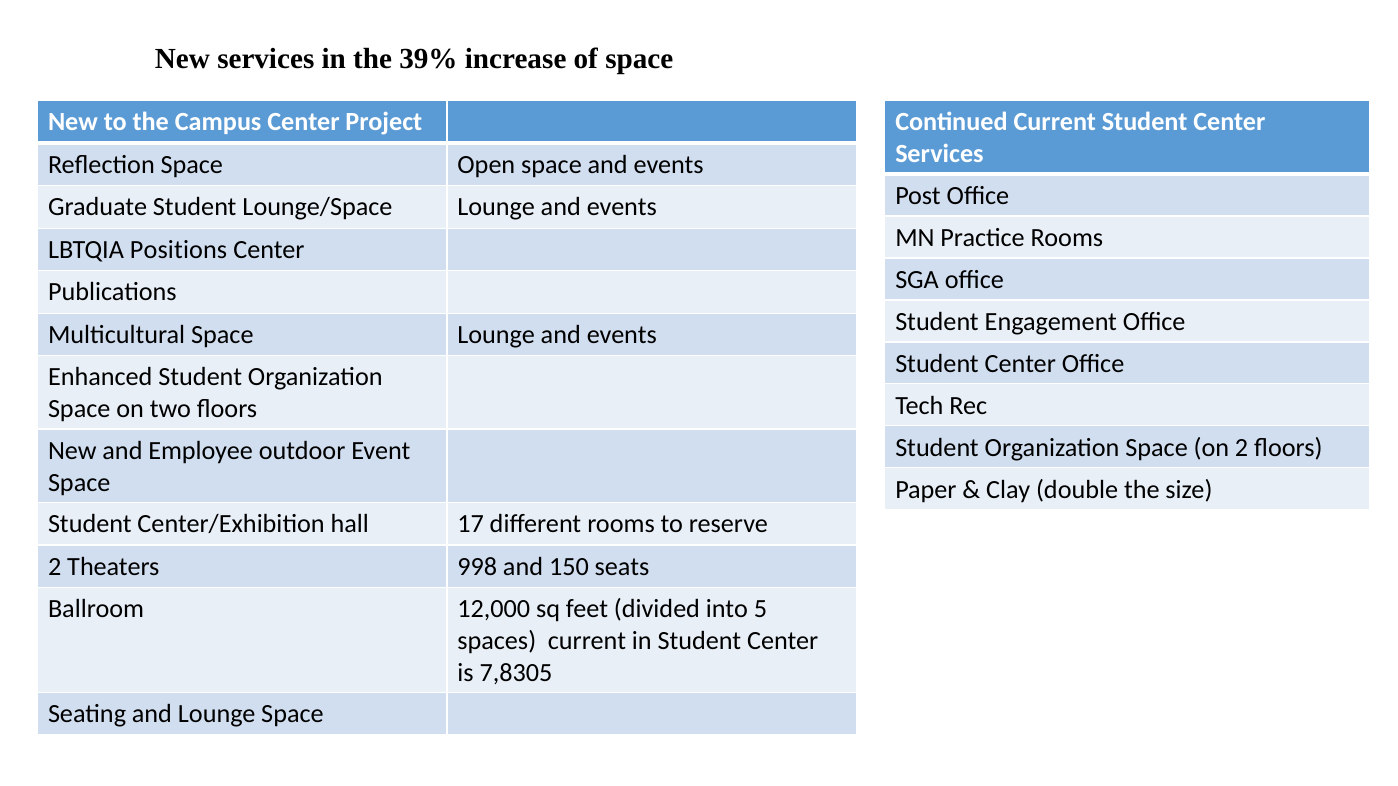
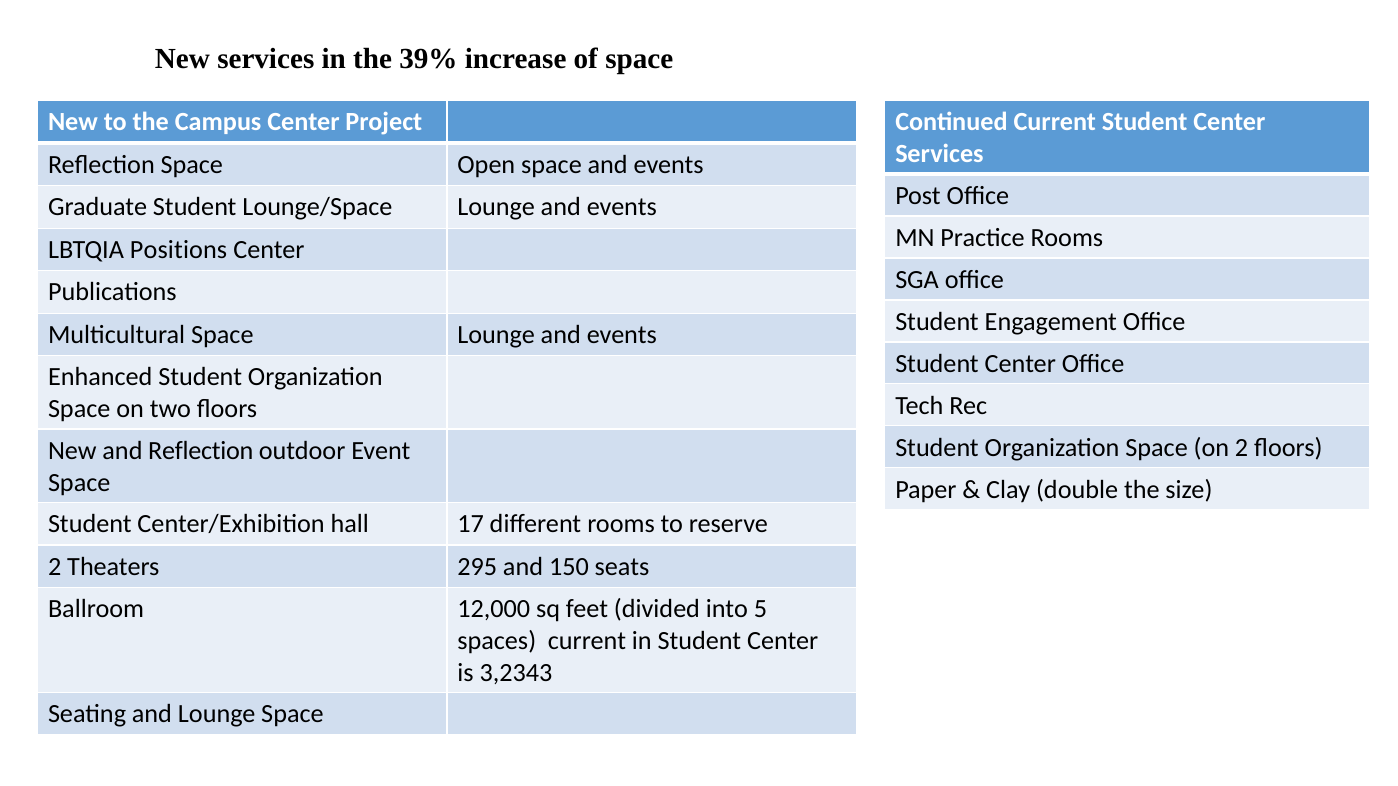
and Employee: Employee -> Reflection (201, 451)
998: 998 -> 295 (477, 567)
7,8305: 7,8305 -> 3,2343 (516, 673)
